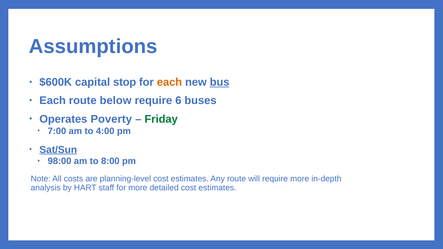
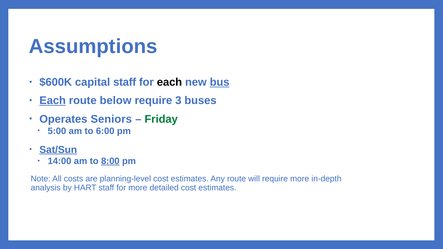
capital stop: stop -> staff (125, 82)
each colour: orange -> black (169, 82)
Each underline: none -> present (53, 101)
6: 6 -> 3 (178, 101)
Poverty: Poverty -> Seniors (111, 119)
7:00: 7:00 -> 5:00 (57, 131)
4:00: 4:00 -> 6:00 (105, 131)
98:00: 98:00 -> 14:00 (60, 161)
8:00 underline: none -> present (110, 161)
